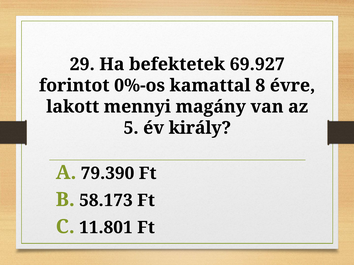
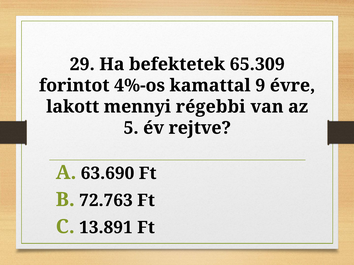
69.927: 69.927 -> 65.309 (257, 64)
0%-os: 0%-os -> 4%-os (140, 86)
8: 8 -> 9 (260, 86)
magány: magány -> régebbi (211, 107)
király: király -> rejtve (200, 128)
79.390: 79.390 -> 63.690 (108, 174)
58.173: 58.173 -> 72.763 (106, 201)
11.801: 11.801 -> 13.891 (106, 228)
